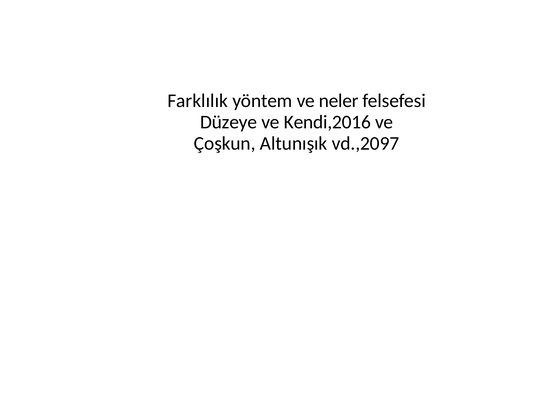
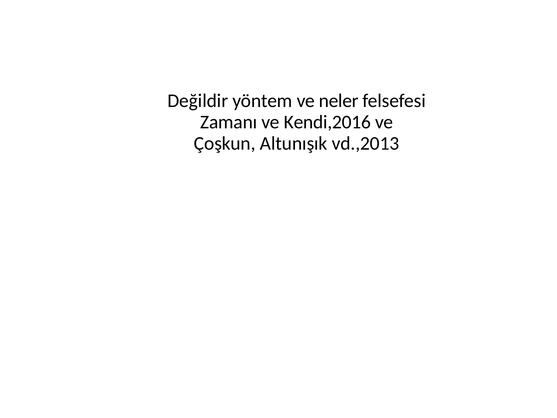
Farklılık: Farklılık -> Değildir (198, 101)
Düzeye: Düzeye -> Zamanı (229, 122)
vd.,2097: vd.,2097 -> vd.,2013 (366, 143)
